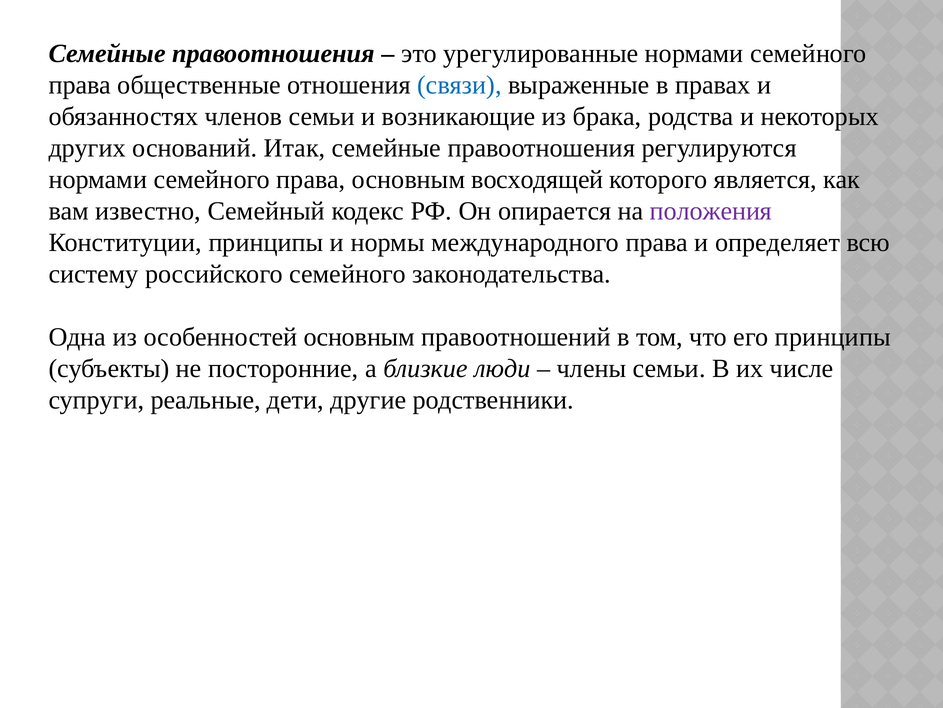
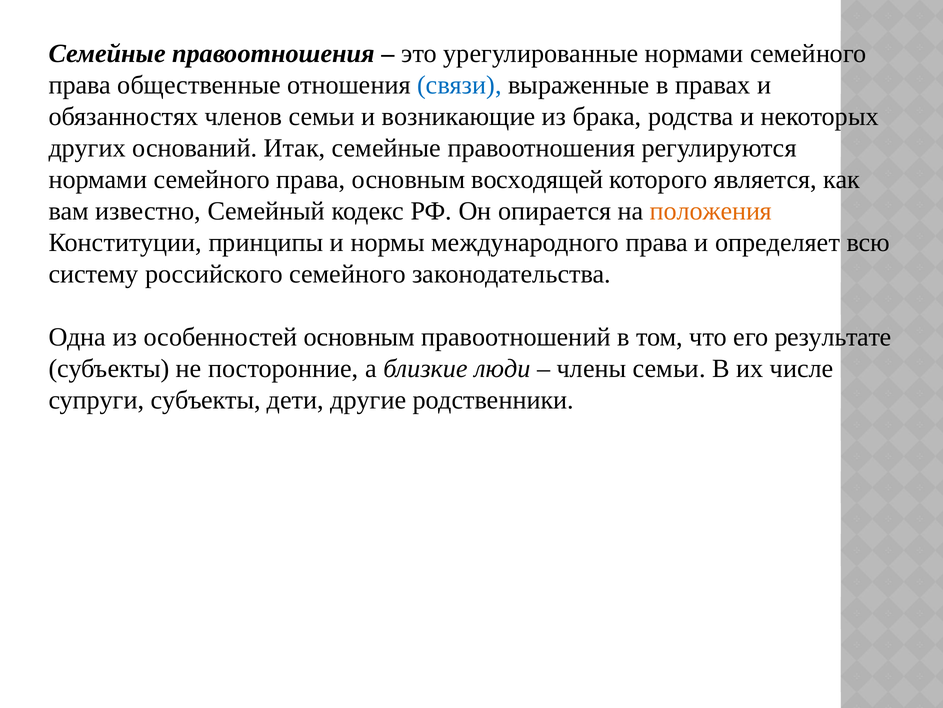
положения colour: purple -> orange (711, 211)
его принципы: принципы -> результате (833, 337)
супруги реальные: реальные -> субъекты (206, 400)
